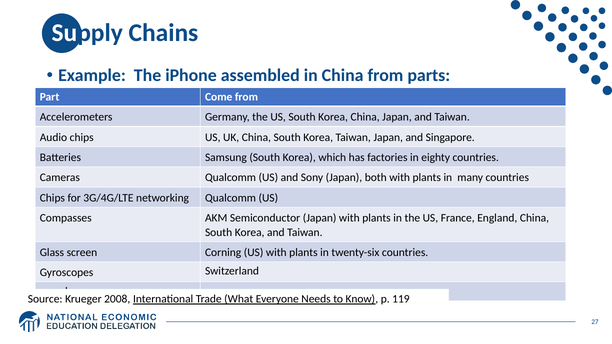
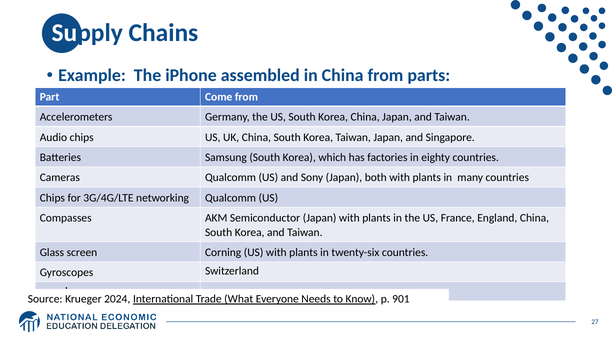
2008: 2008 -> 2024 (117, 299)
119: 119 -> 901 (401, 299)
